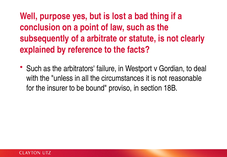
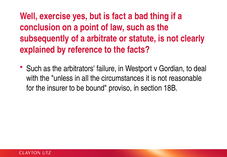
purpose: purpose -> exercise (55, 16)
lost: lost -> fact (119, 16)
